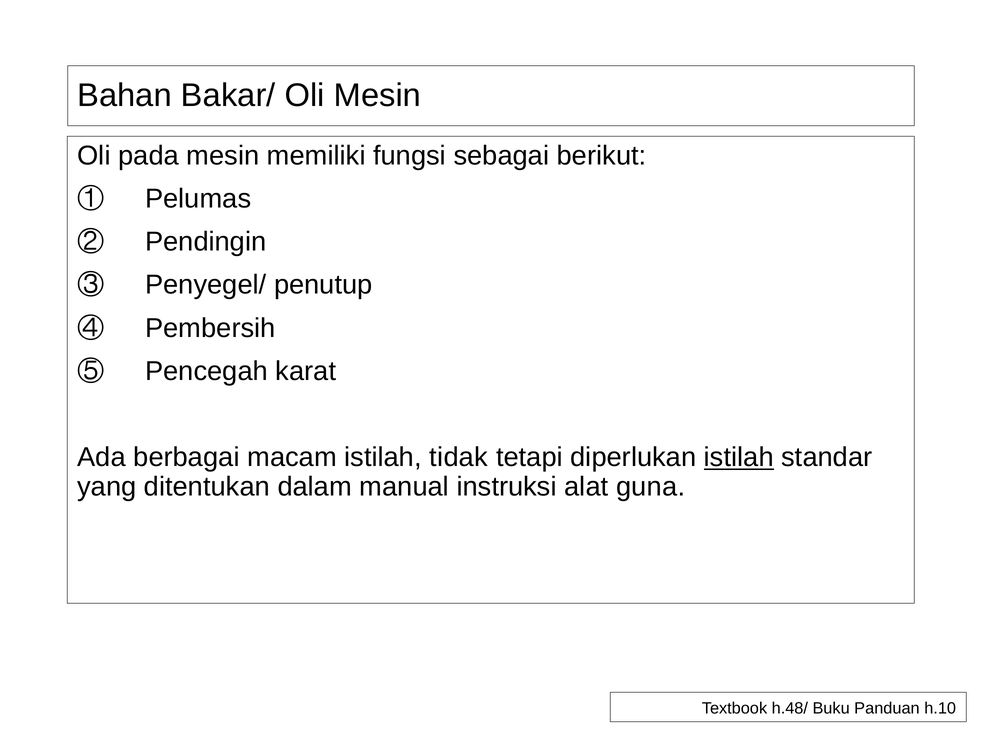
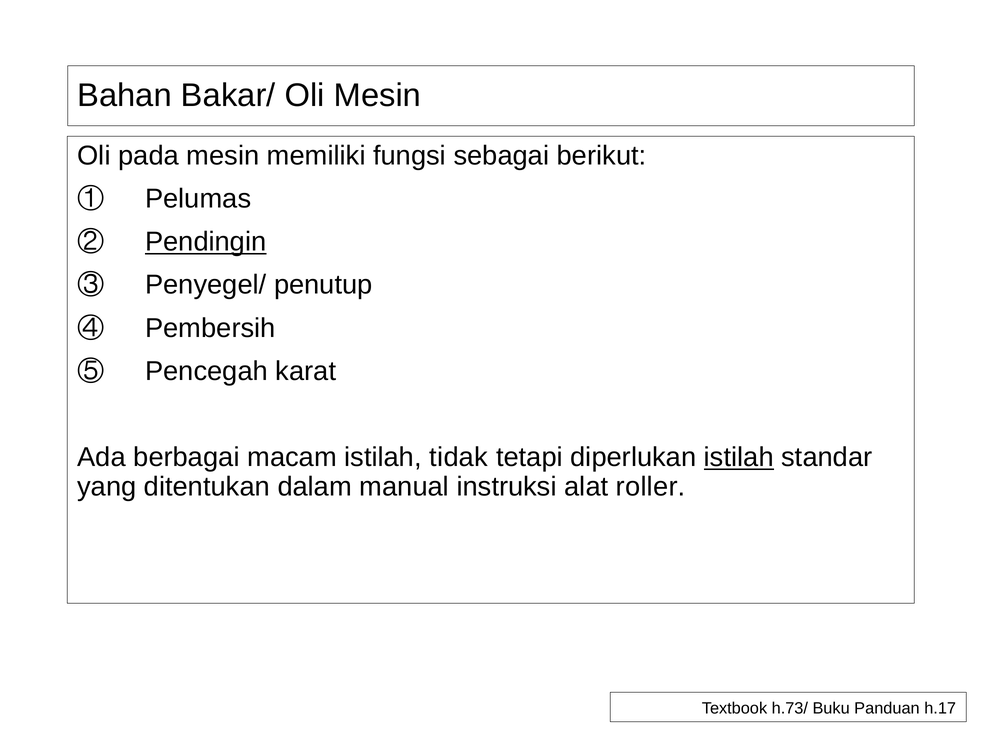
Pendingin underline: none -> present (206, 242)
guna: guna -> roller (651, 487)
h.48/: h.48/ -> h.73/ (790, 709)
h.10: h.10 -> h.17 (940, 709)
